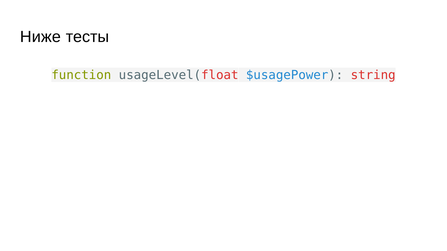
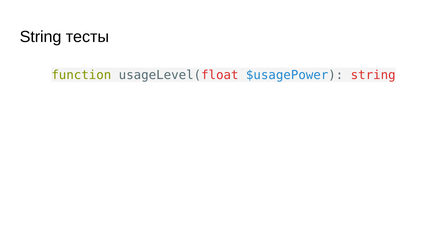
Ниже: Ниже -> String (41, 37)
